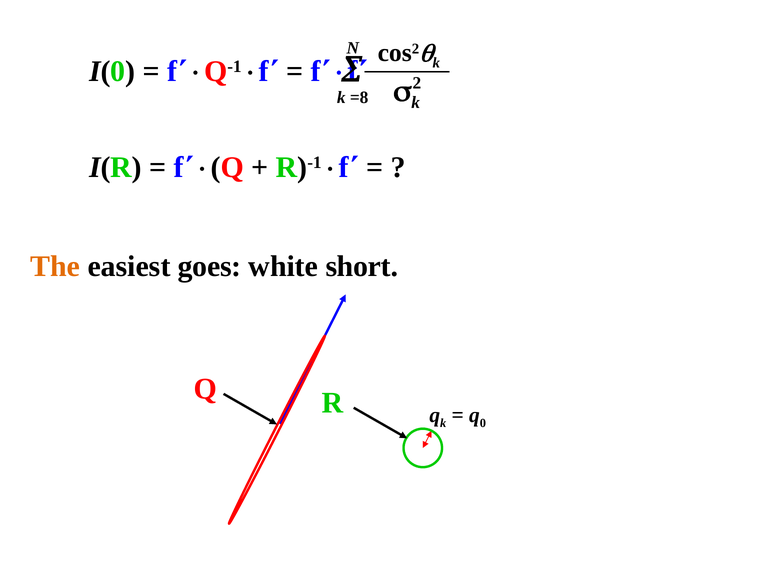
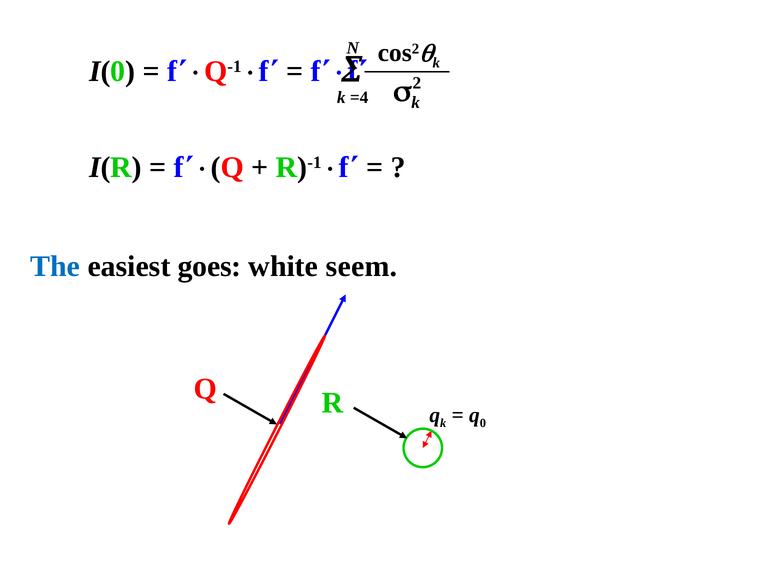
=8: =8 -> =4 (359, 97)
The colour: orange -> blue (55, 267)
short: short -> seem (361, 267)
